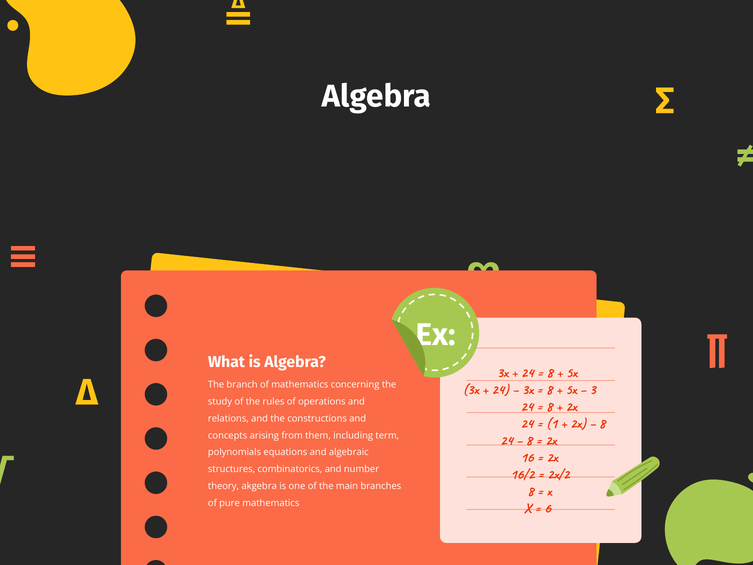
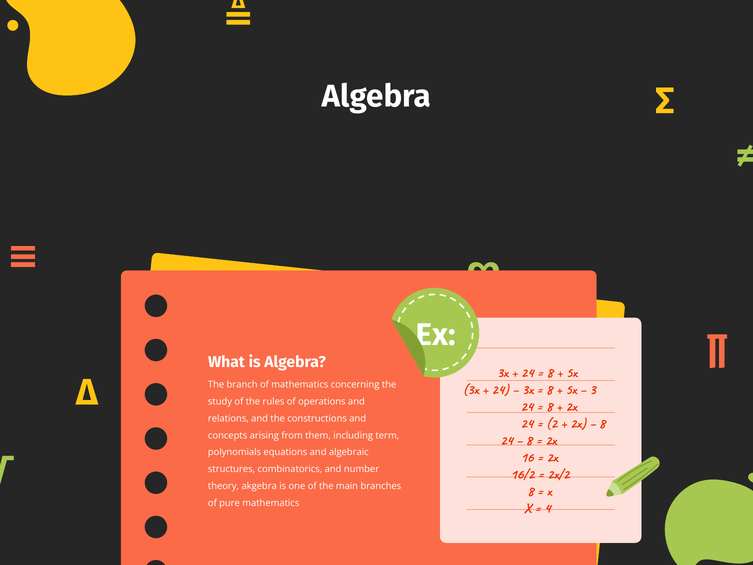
1: 1 -> 2 (552, 423)
6: 6 -> 4 (547, 508)
